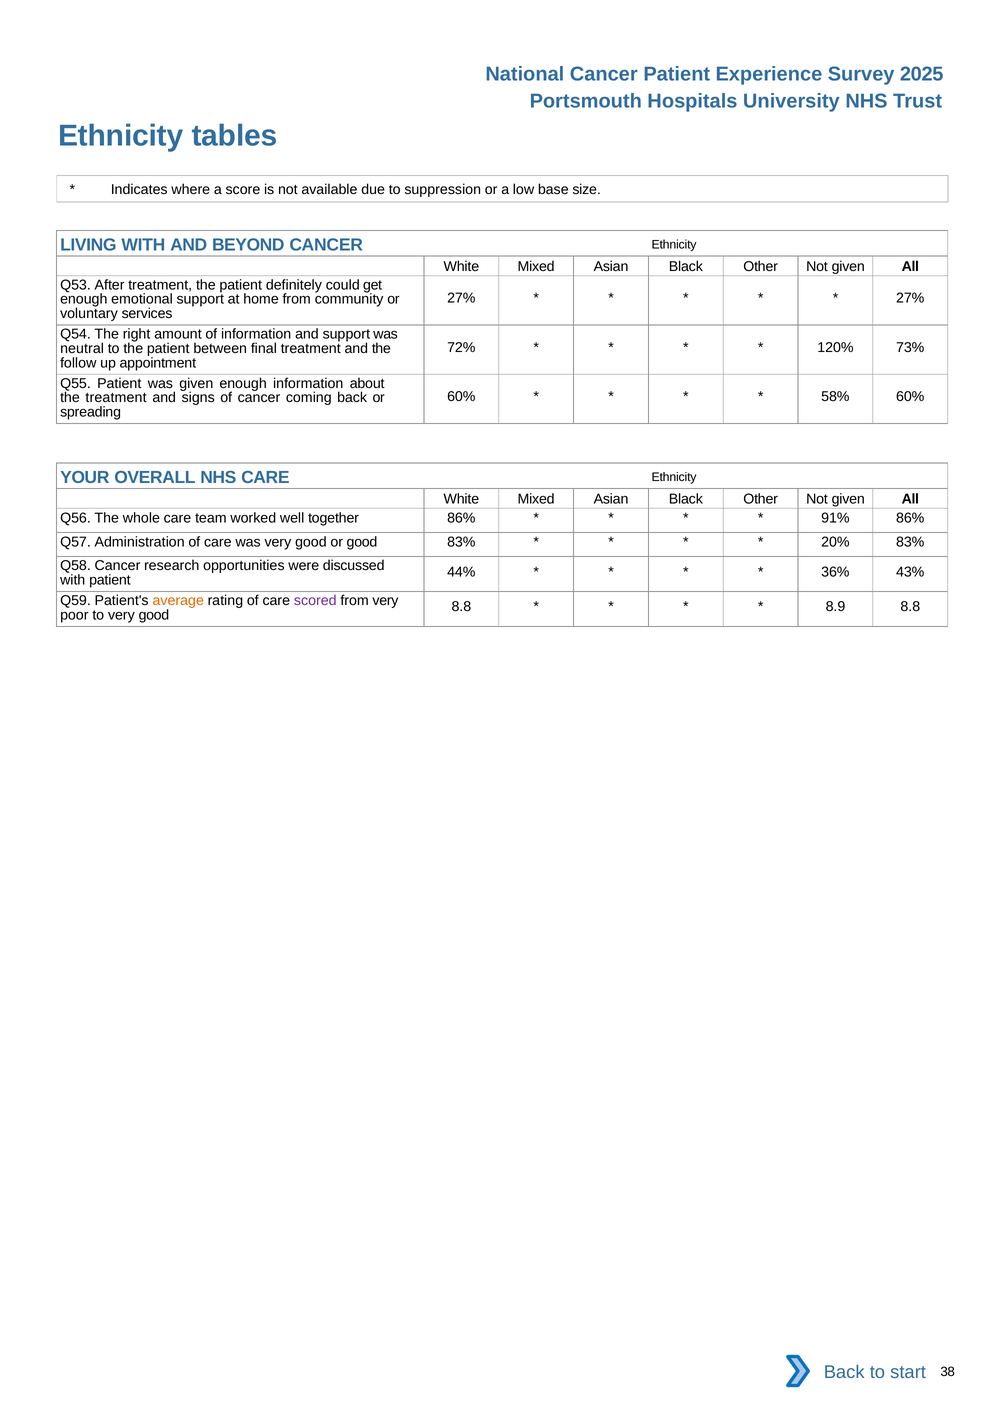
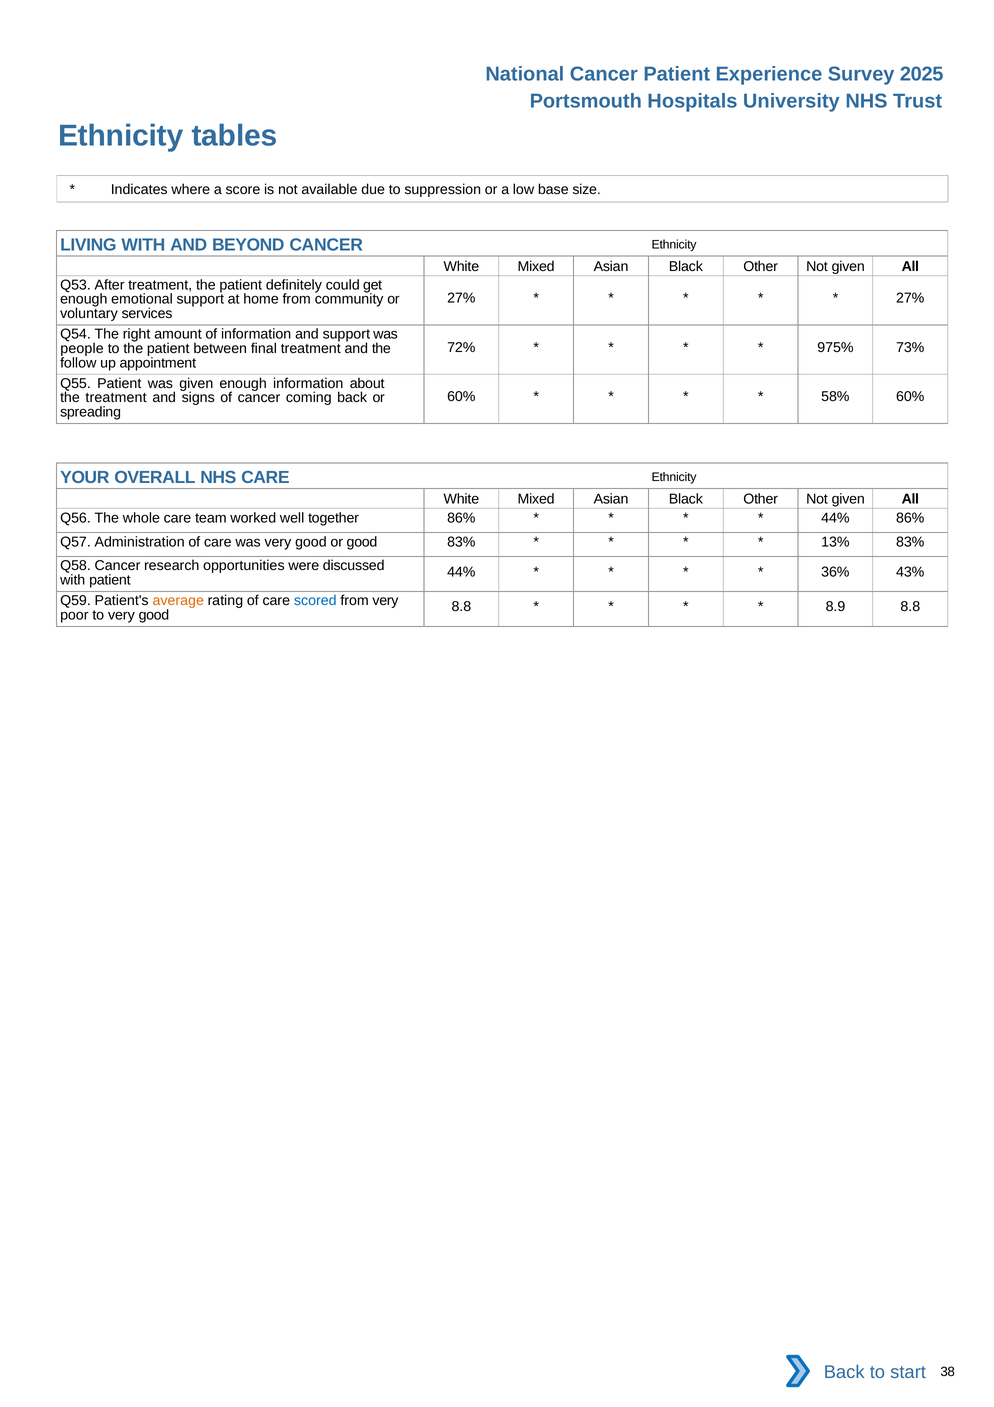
120%: 120% -> 975% (835, 347)
neutral: neutral -> people (82, 348)
91%: 91% -> 44% (835, 518)
20%: 20% -> 13% (835, 542)
scored colour: purple -> blue (315, 601)
